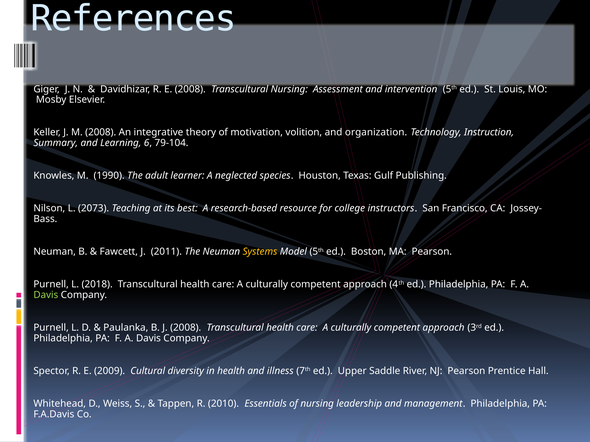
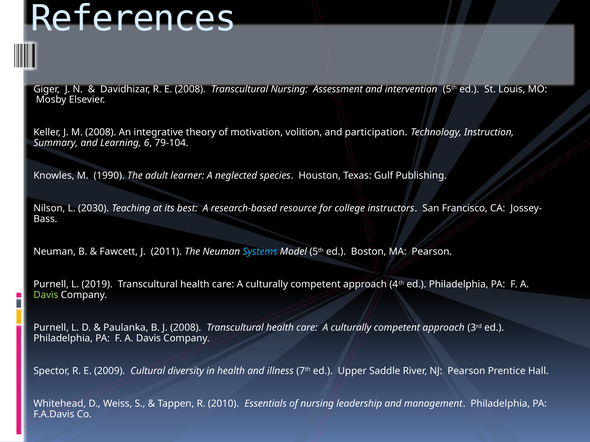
organization: organization -> participation (376, 133)
2073: 2073 -> 2030 (94, 209)
Systems colour: yellow -> light blue (260, 252)
2018: 2018 -> 2019 (97, 285)
